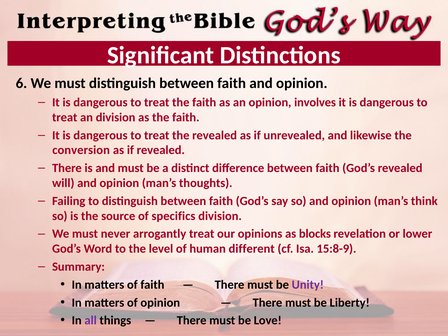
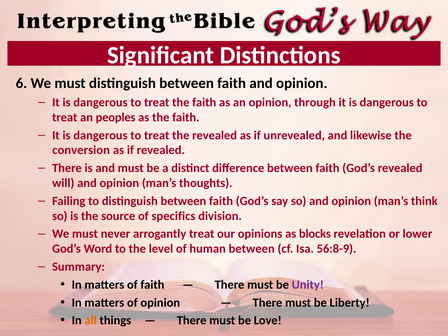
involves: involves -> through (315, 102)
an division: division -> peoples (116, 117)
human different: different -> between (252, 249)
15:8-9: 15:8-9 -> 56:8-9 (337, 249)
all colour: purple -> orange (91, 320)
